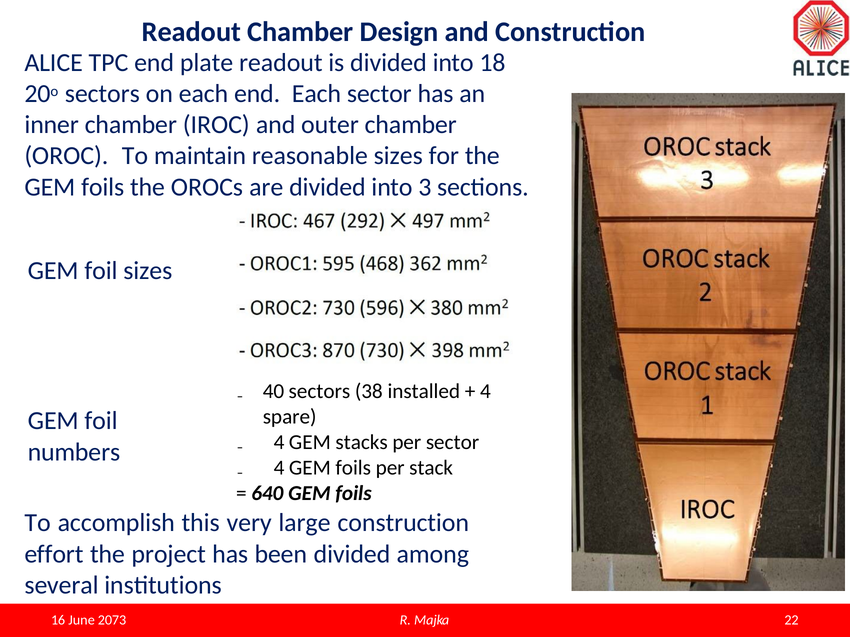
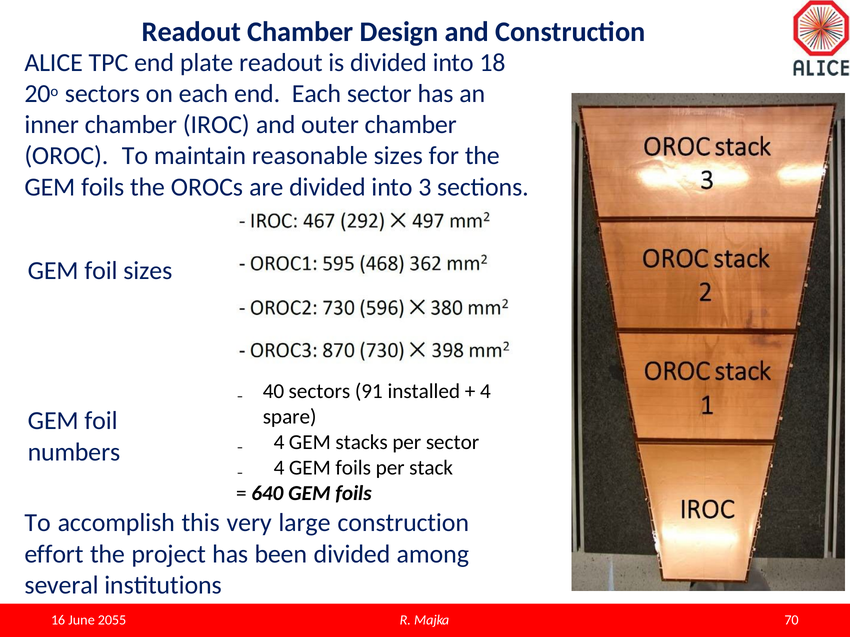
38: 38 -> 91 (369, 392)
2073: 2073 -> 2055 (112, 620)
22: 22 -> 70 (792, 620)
